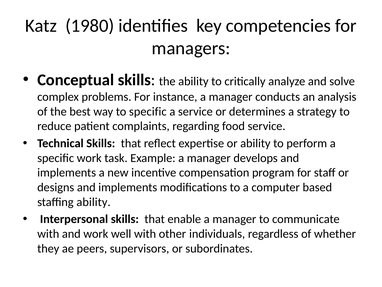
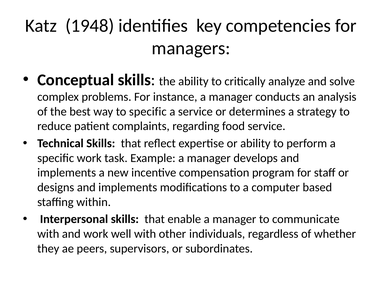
1980: 1980 -> 1948 (90, 26)
staffing ability: ability -> within (94, 202)
